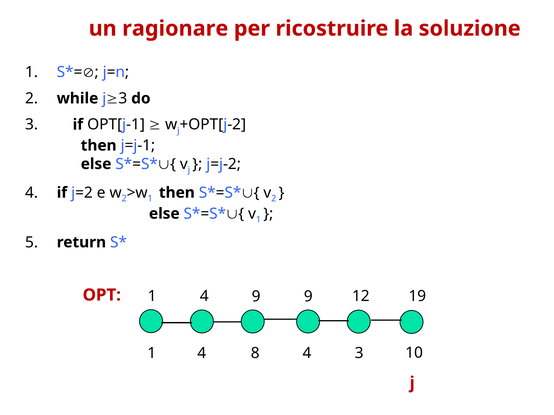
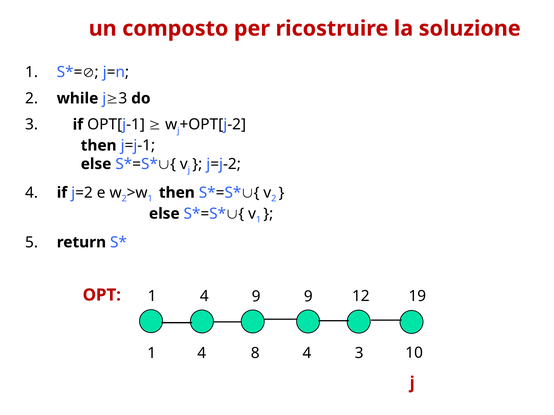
ragionare: ragionare -> composto (175, 29)
